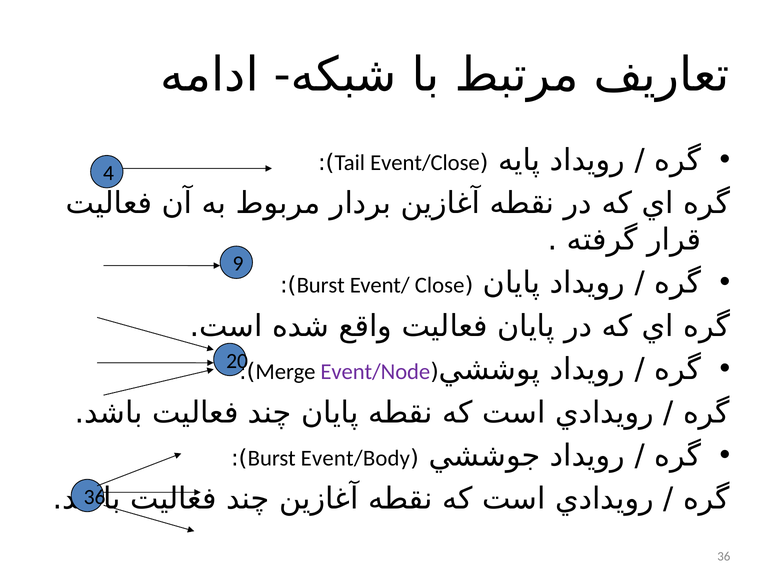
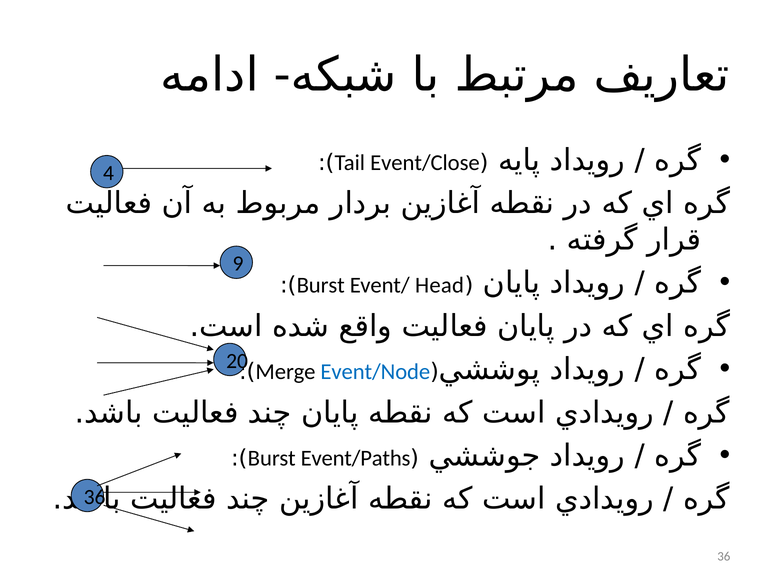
Close: Close -> Head (440, 285)
Event/Node colour: purple -> blue (375, 372)
Event/Body: Event/Body -> Event/Paths (356, 458)
